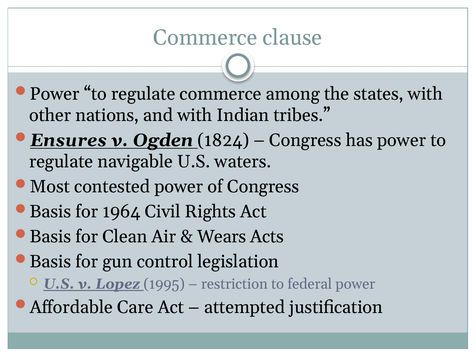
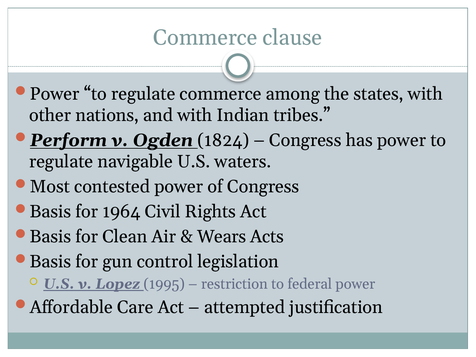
Ensures: Ensures -> Perform (68, 140)
